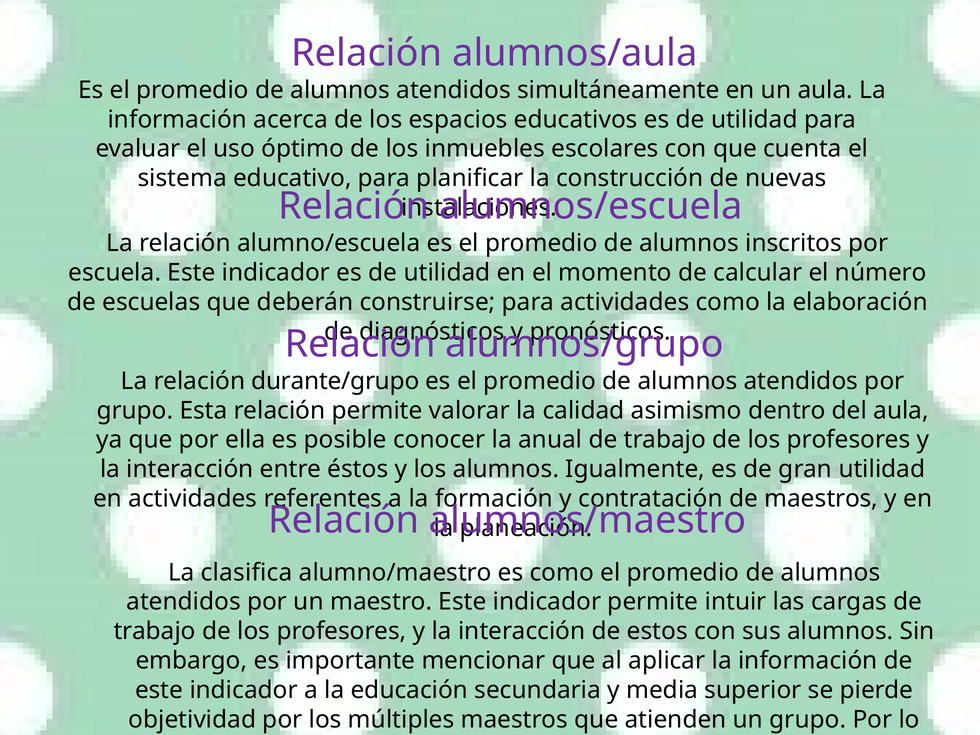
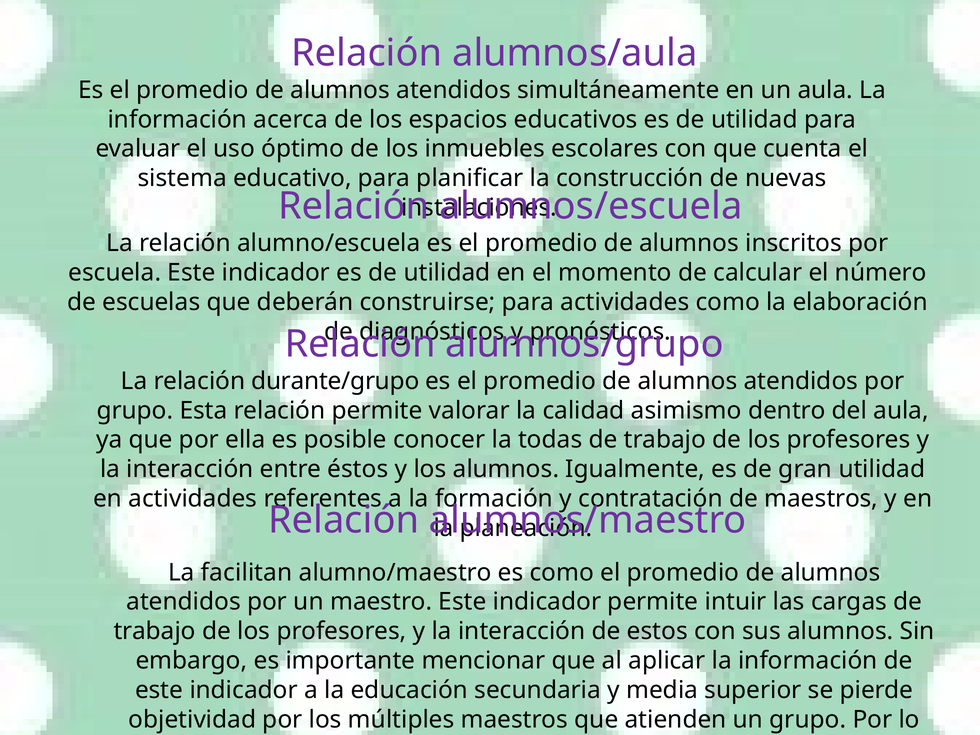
anual: anual -> todas (550, 440)
clasifica: clasifica -> facilitan (247, 572)
